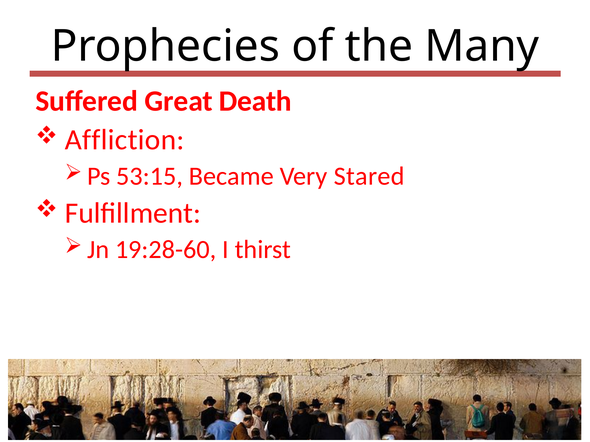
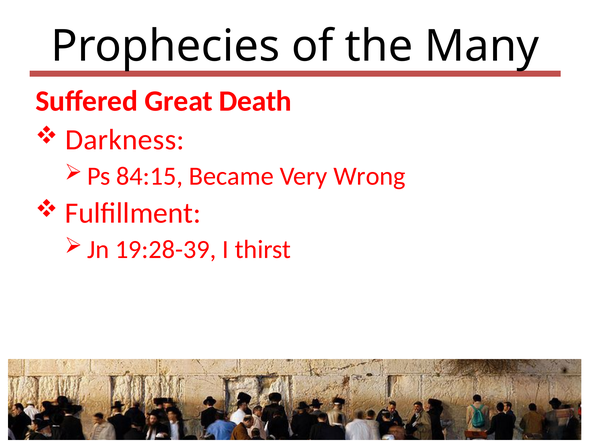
Affliction: Affliction -> Darkness (125, 140)
53:15: 53:15 -> 84:15 (150, 177)
Stared: Stared -> Wrong (369, 177)
19:28-60: 19:28-60 -> 19:28-39 (166, 250)
